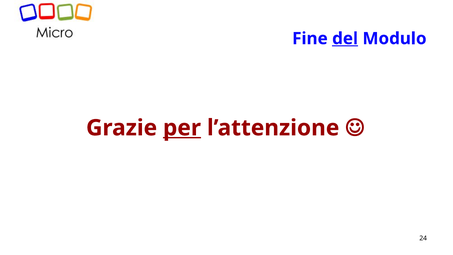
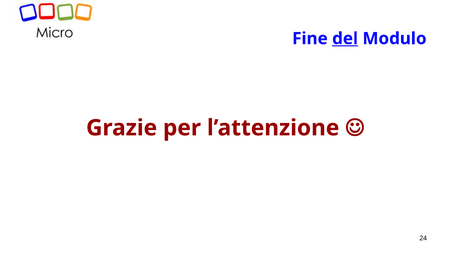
per underline: present -> none (182, 128)
